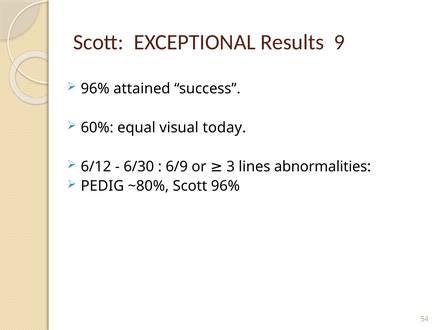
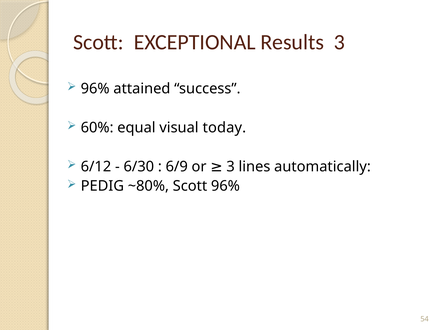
Results 9: 9 -> 3 (340, 42)
abnormalities: abnormalities -> automatically (322, 166)
